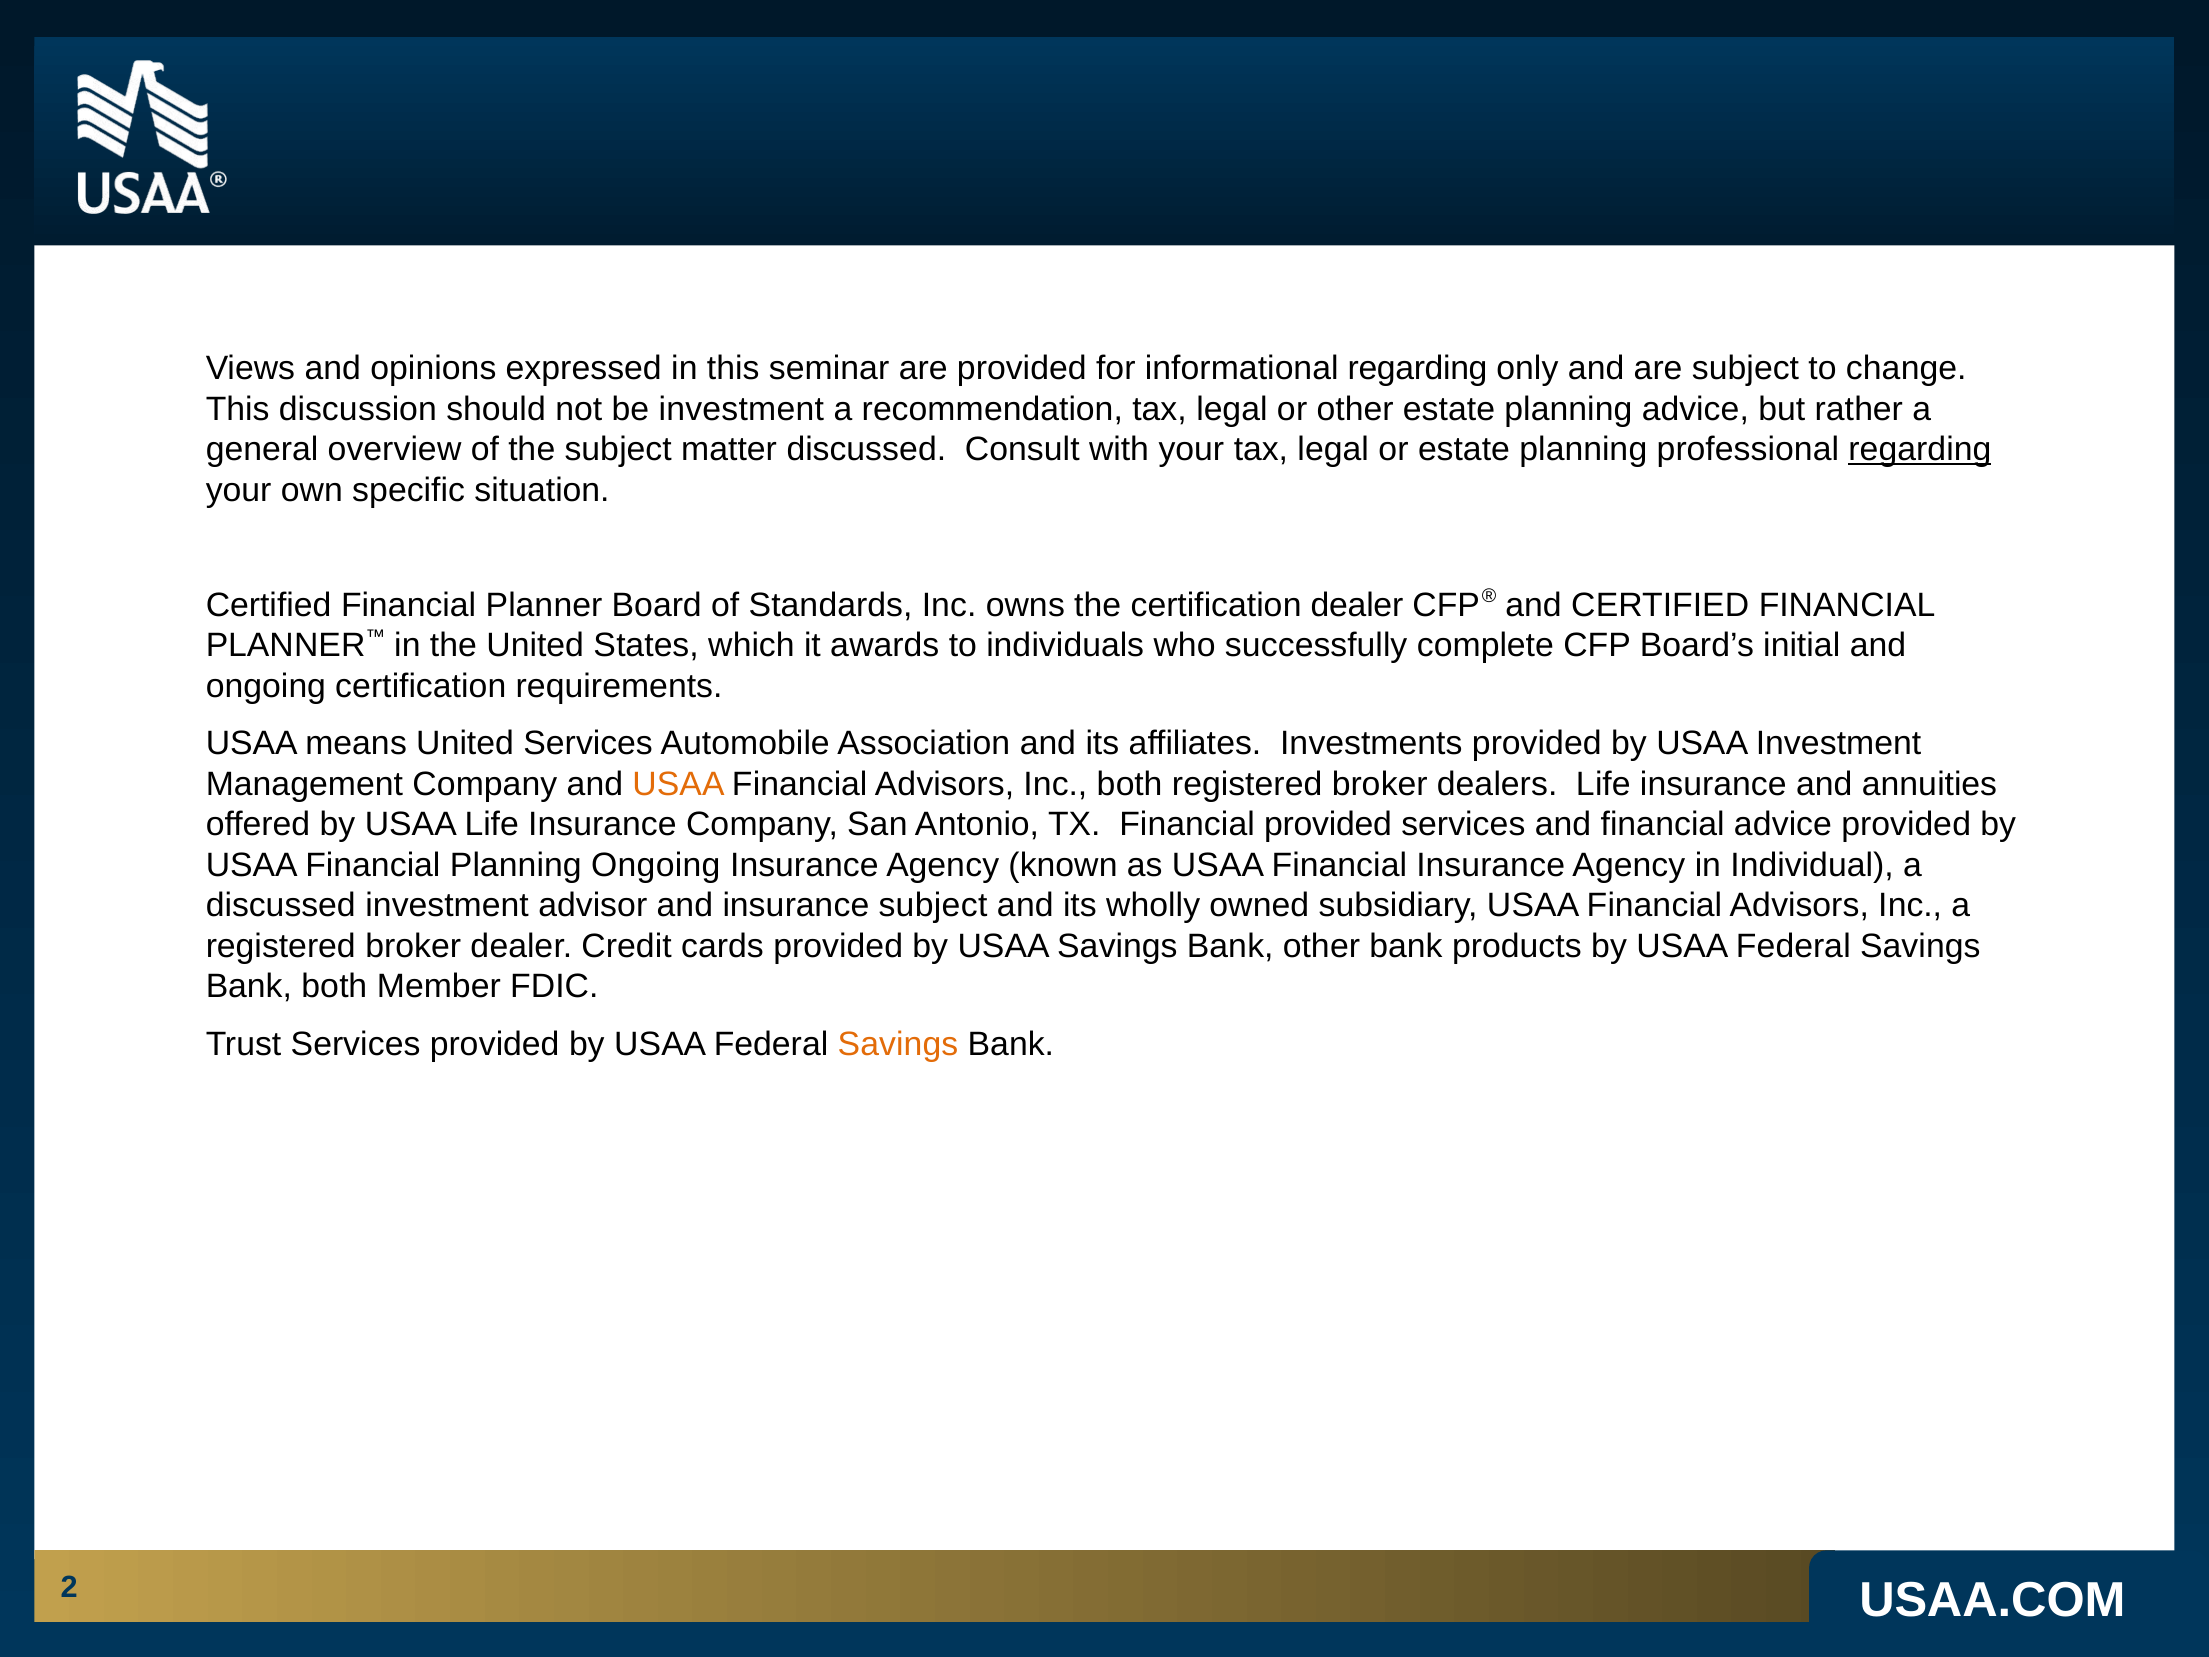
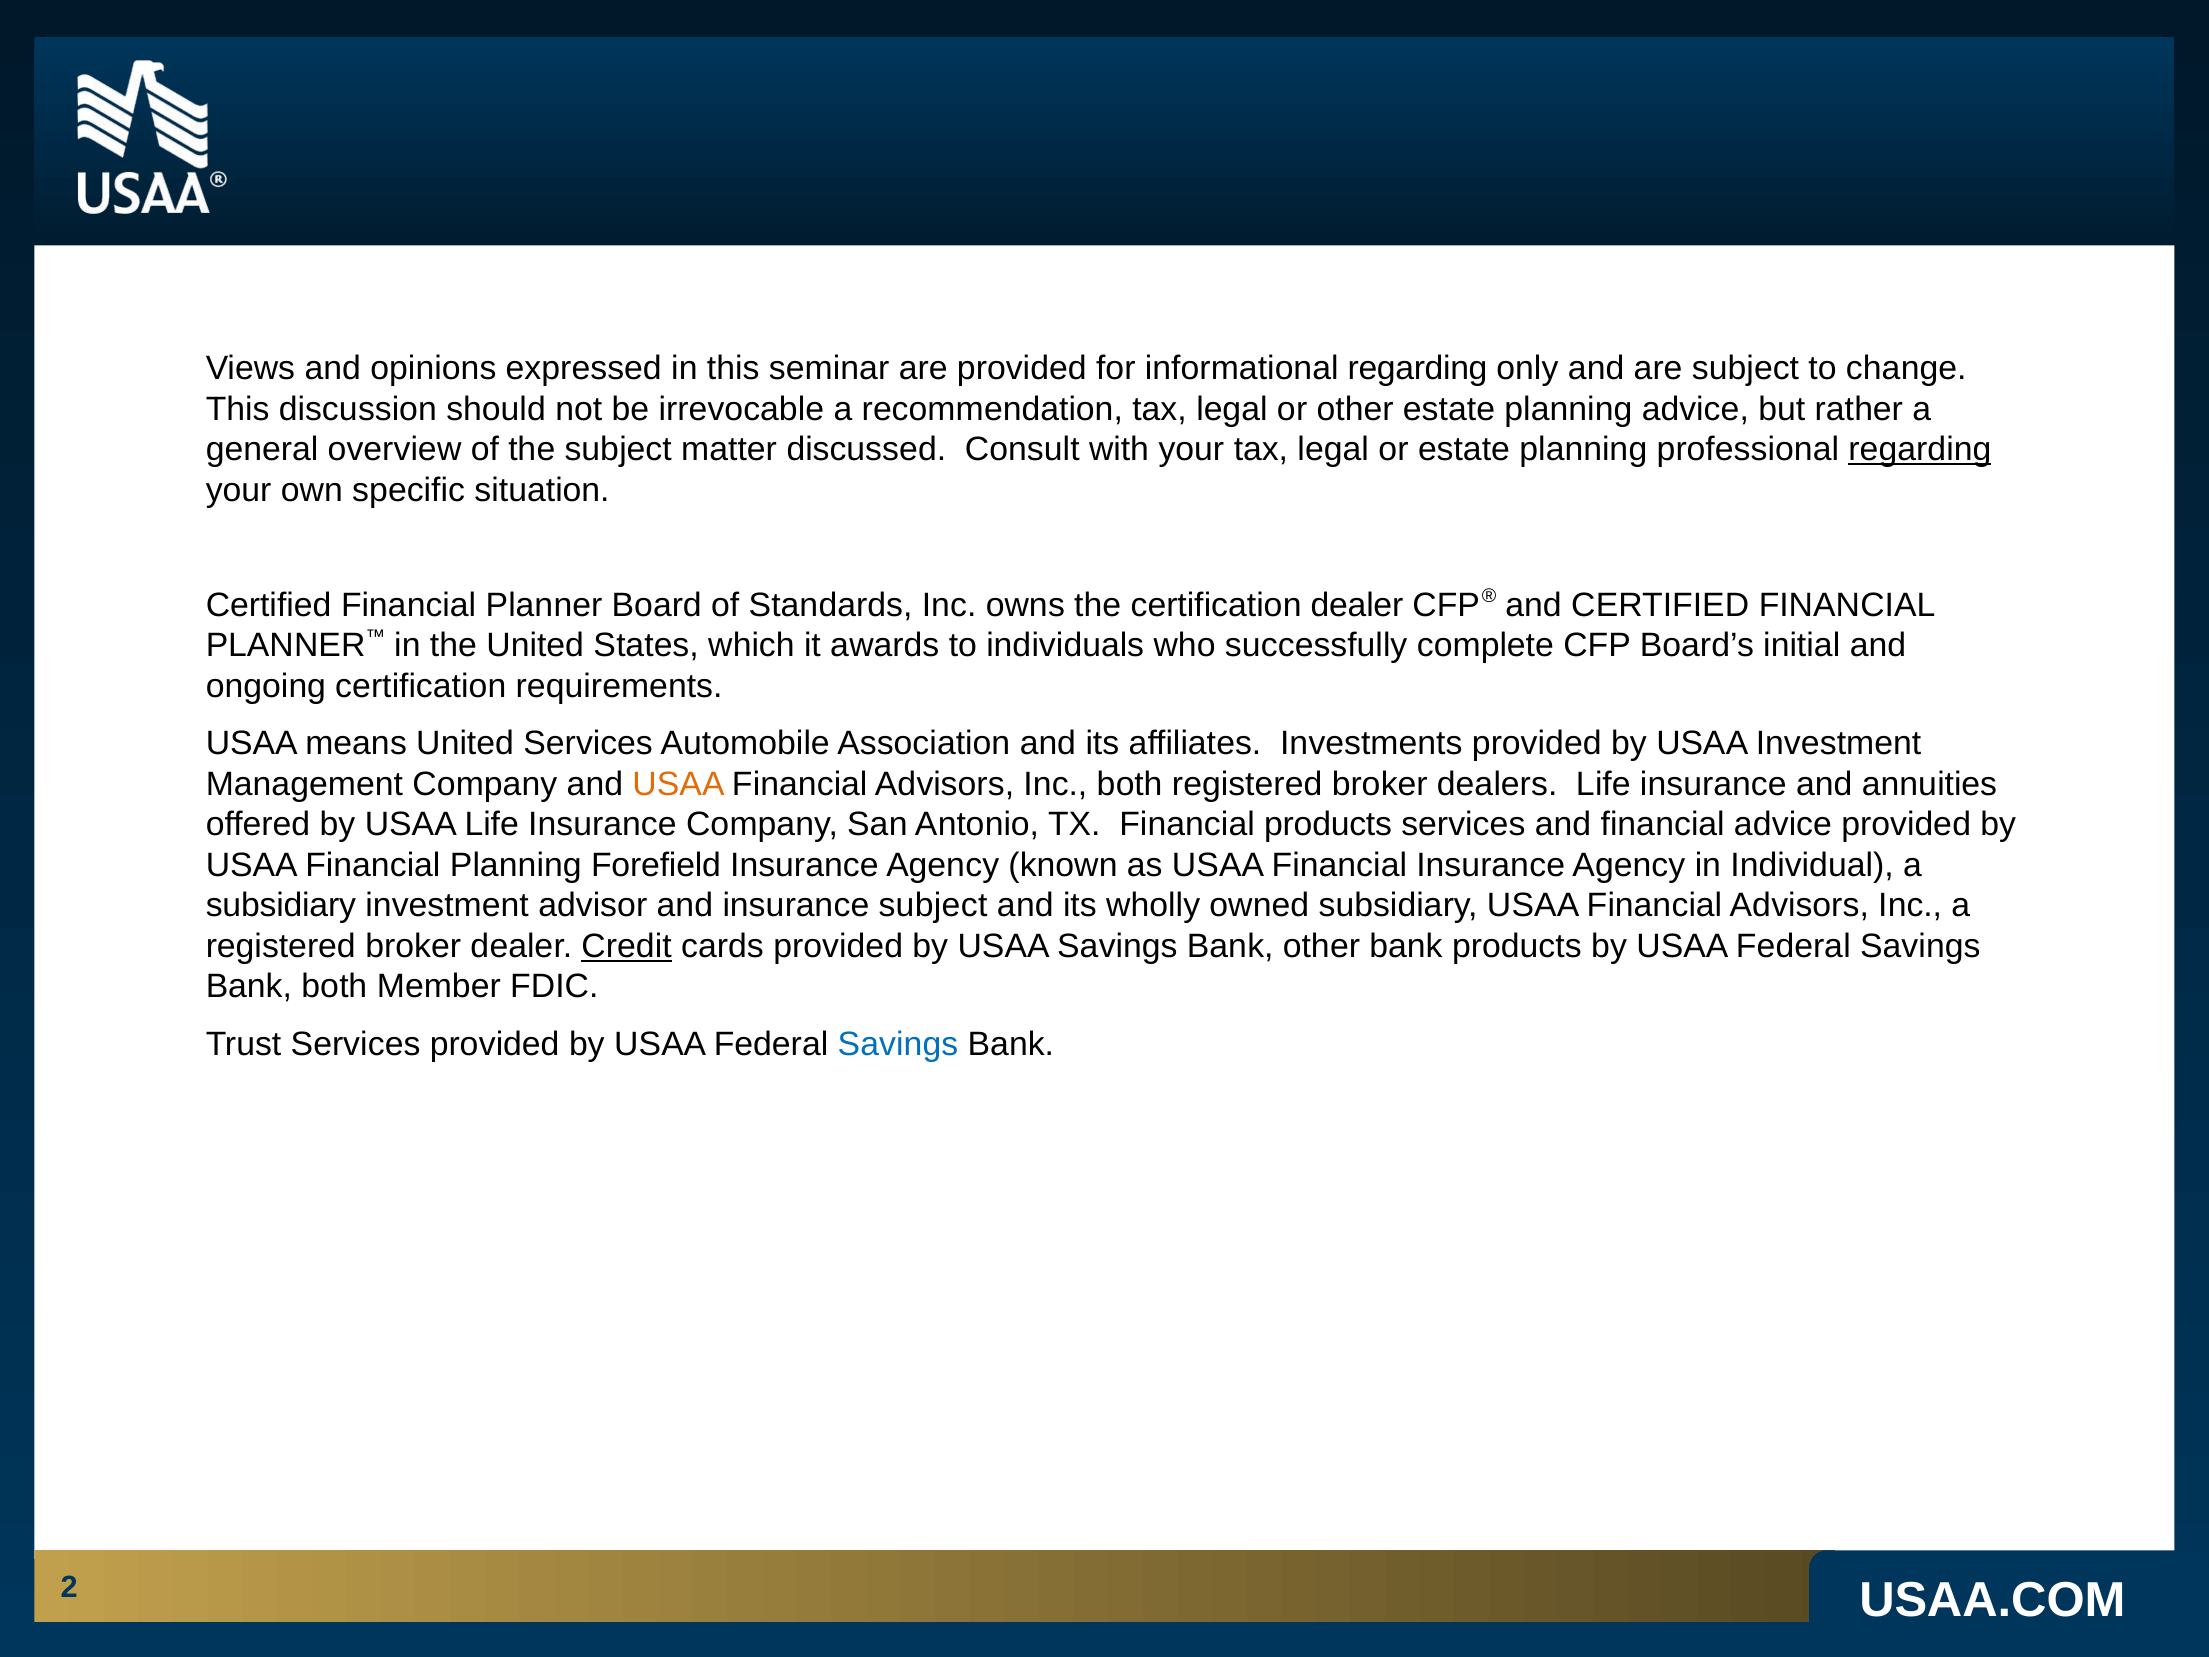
be investment: investment -> irrevocable (741, 409)
Financial provided: provided -> products (1328, 824)
Planning Ongoing: Ongoing -> Forefield (656, 865)
discussed: discussed -> subsidiary (281, 906)
Credit underline: none -> present (627, 946)
Savings colour: orange -> blue (898, 1044)
